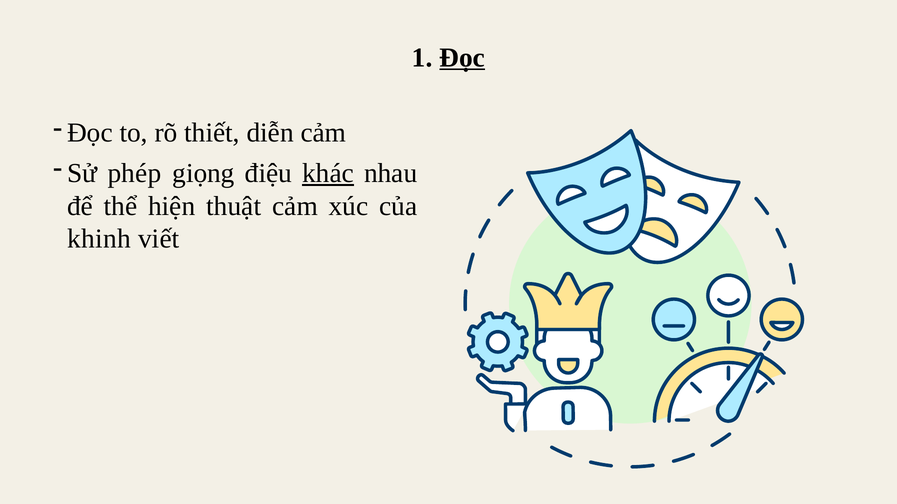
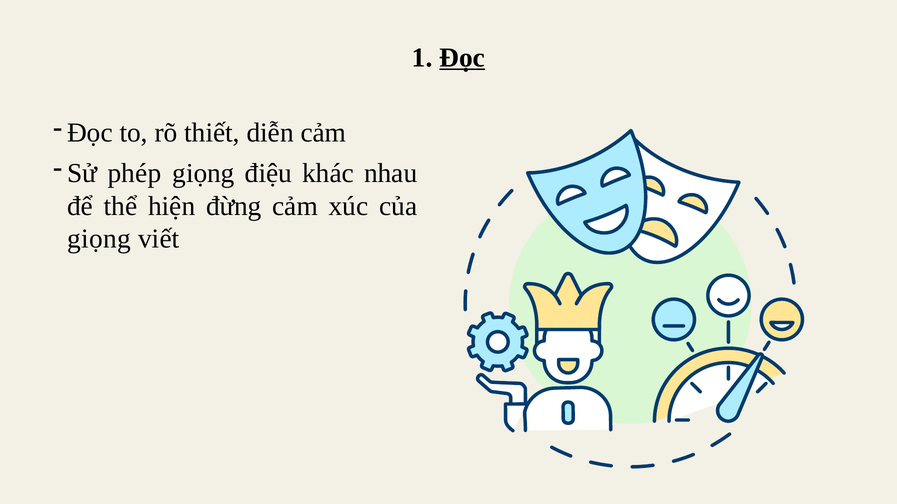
khác underline: present -> none (328, 173)
thuật: thuật -> đừng (234, 206)
khinh: khinh -> giọng (99, 239)
